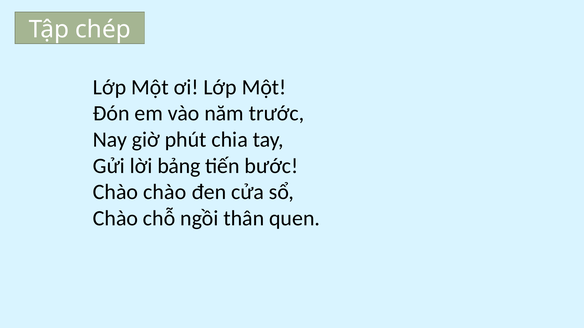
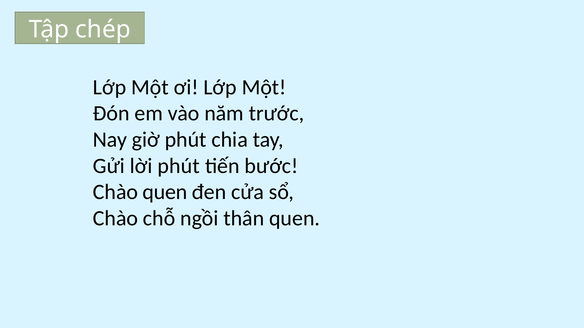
lời bảng: bảng -> phút (179, 166)
Chào chào: chào -> quen (165, 192)
